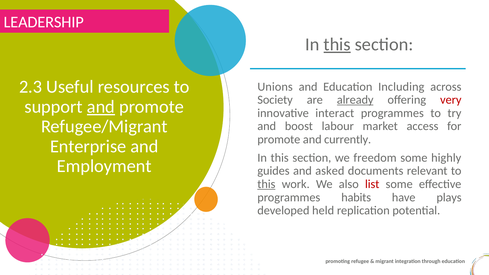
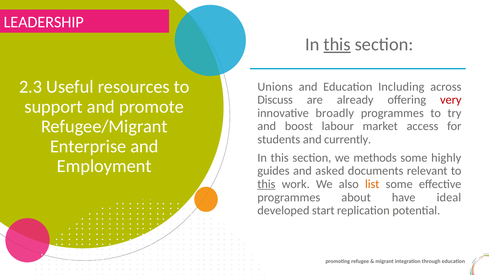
Society: Society -> Discuss (275, 100)
already underline: present -> none (355, 100)
and underline: present -> none (101, 107)
interact: interact -> broadly (335, 113)
promote: promote -> students (279, 139)
freedom: freedom -> methods (375, 158)
list colour: red -> orange (372, 184)
habits: habits -> about (356, 197)
plays: plays -> ideal (449, 197)
held: held -> start (323, 211)
